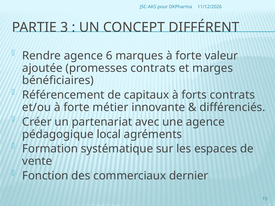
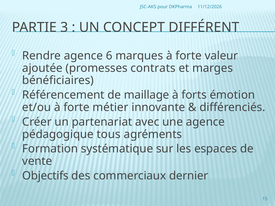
capitaux: capitaux -> maillage (147, 95)
forts contrats: contrats -> émotion (232, 95)
local: local -> tous (109, 134)
Fonction: Fonction -> Objectifs (45, 176)
